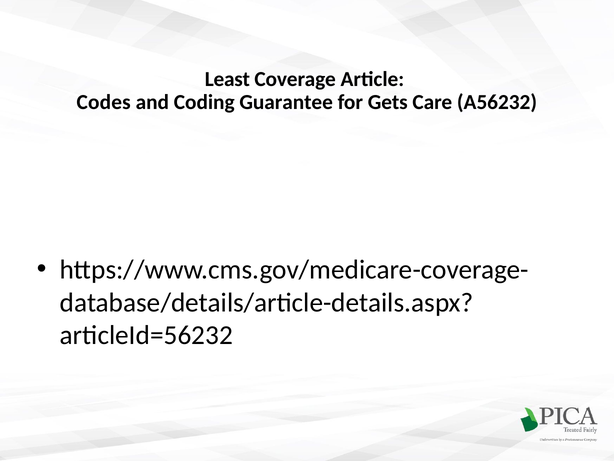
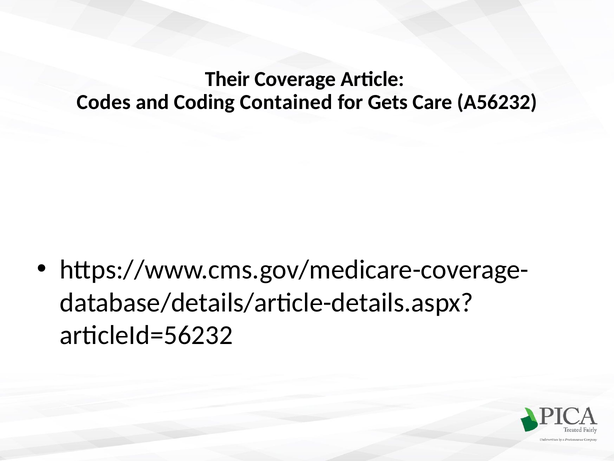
Least: Least -> Their (227, 79)
Guarantee: Guarantee -> Contained (286, 102)
